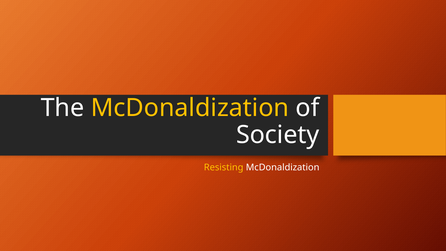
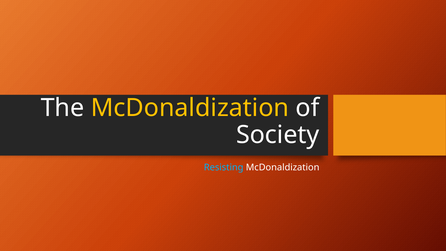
Resisting colour: yellow -> light blue (224, 167)
